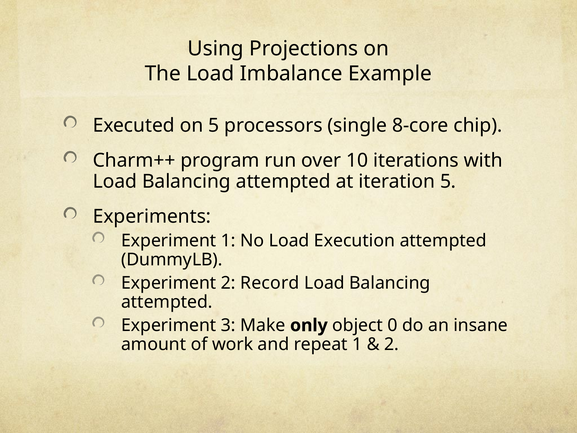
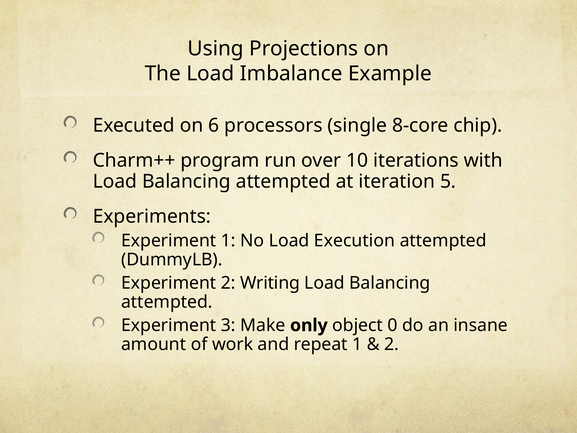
on 5: 5 -> 6 (214, 125)
Record: Record -> Writing (270, 283)
